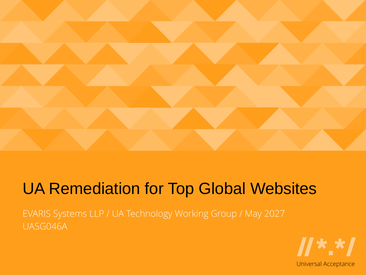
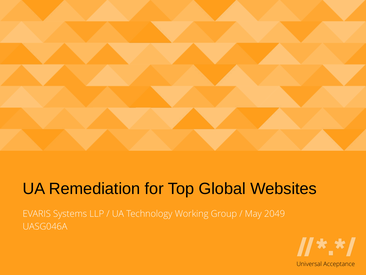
2027: 2027 -> 2049 (275, 213)
